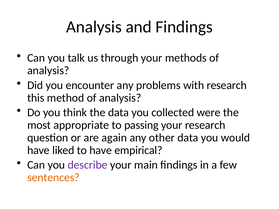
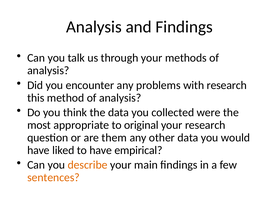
passing: passing -> original (141, 125)
again: again -> them (114, 138)
describe colour: purple -> orange (88, 165)
